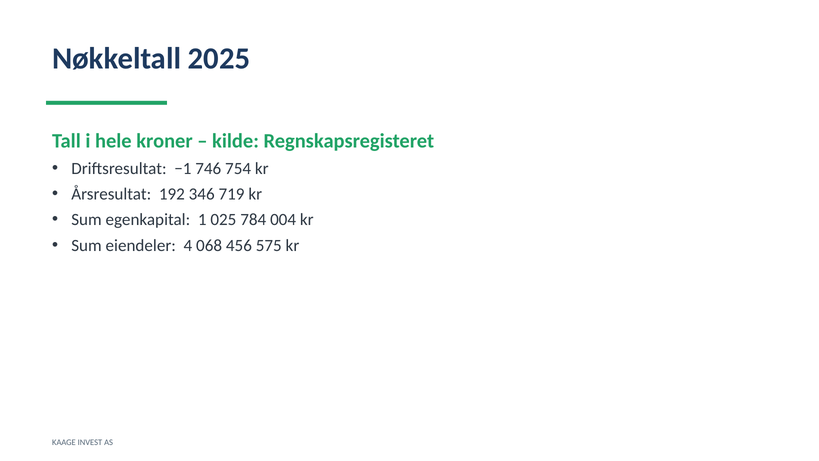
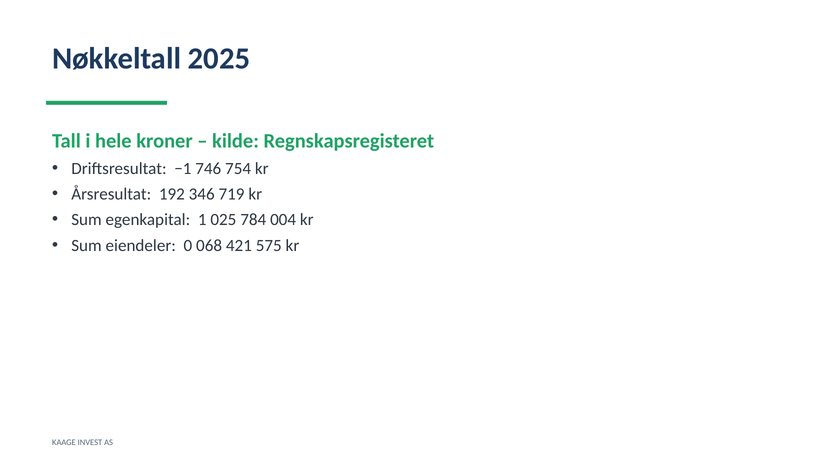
4: 4 -> 0 (188, 245)
456: 456 -> 421 (239, 245)
